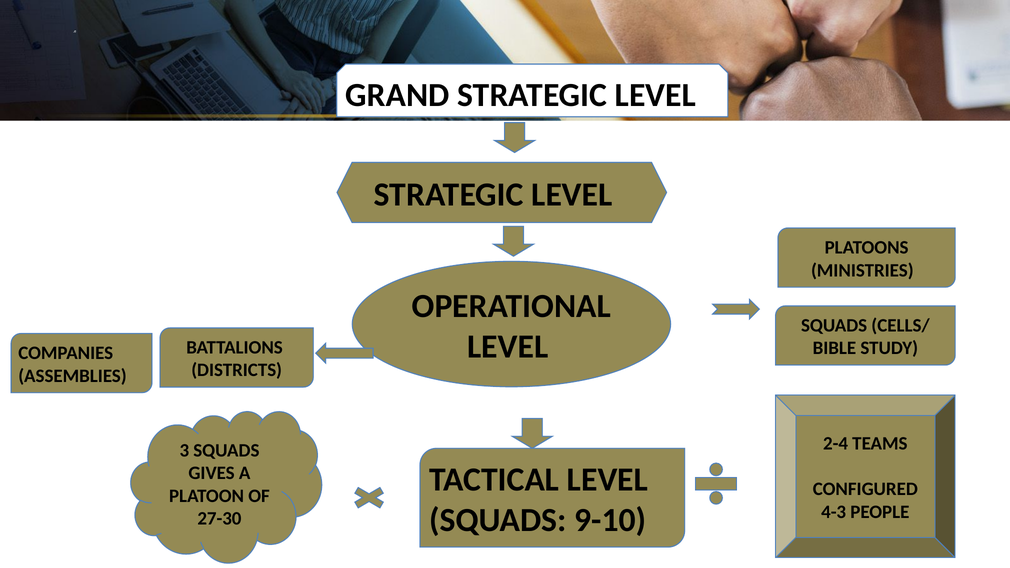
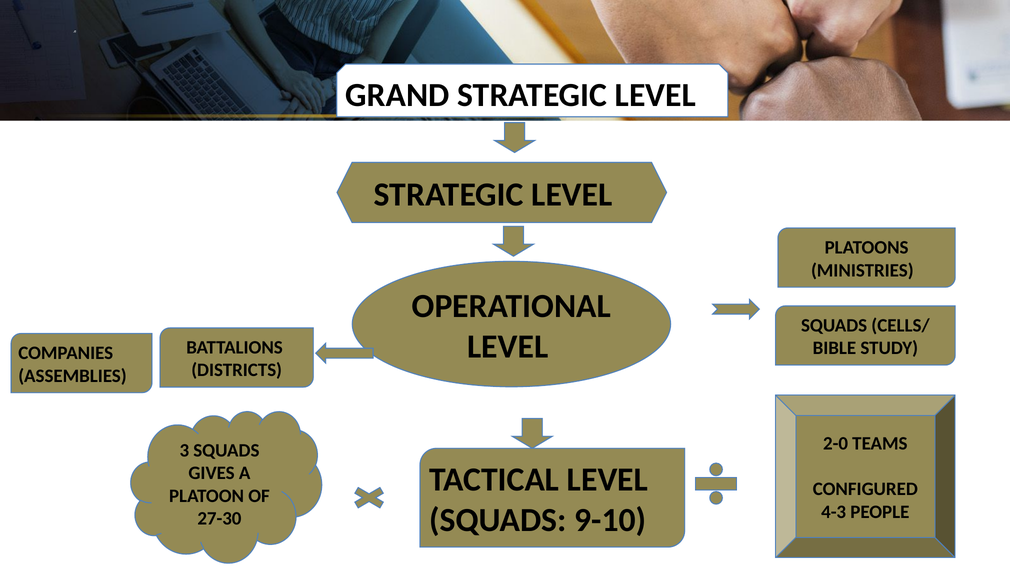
2-4: 2-4 -> 2-0 (836, 444)
